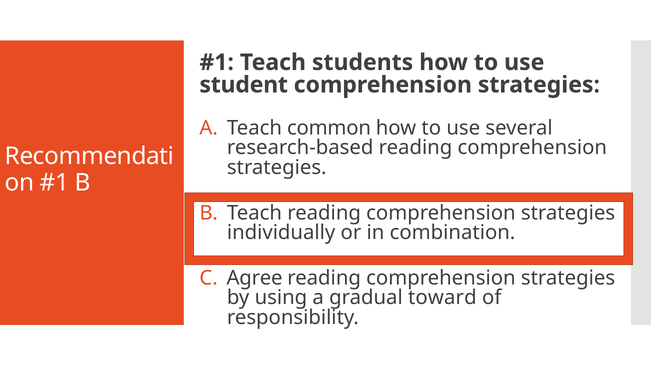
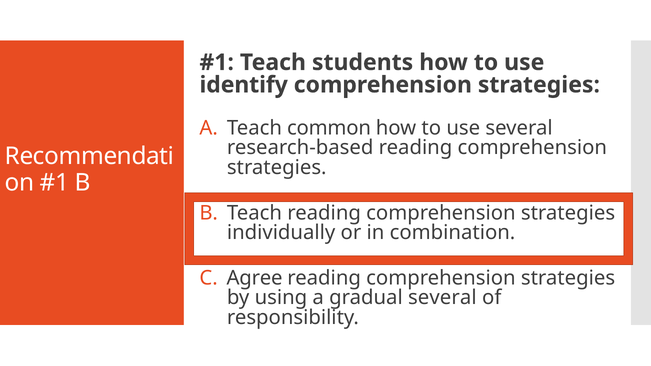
student: student -> identify (244, 85)
gradual toward: toward -> several (442, 298)
